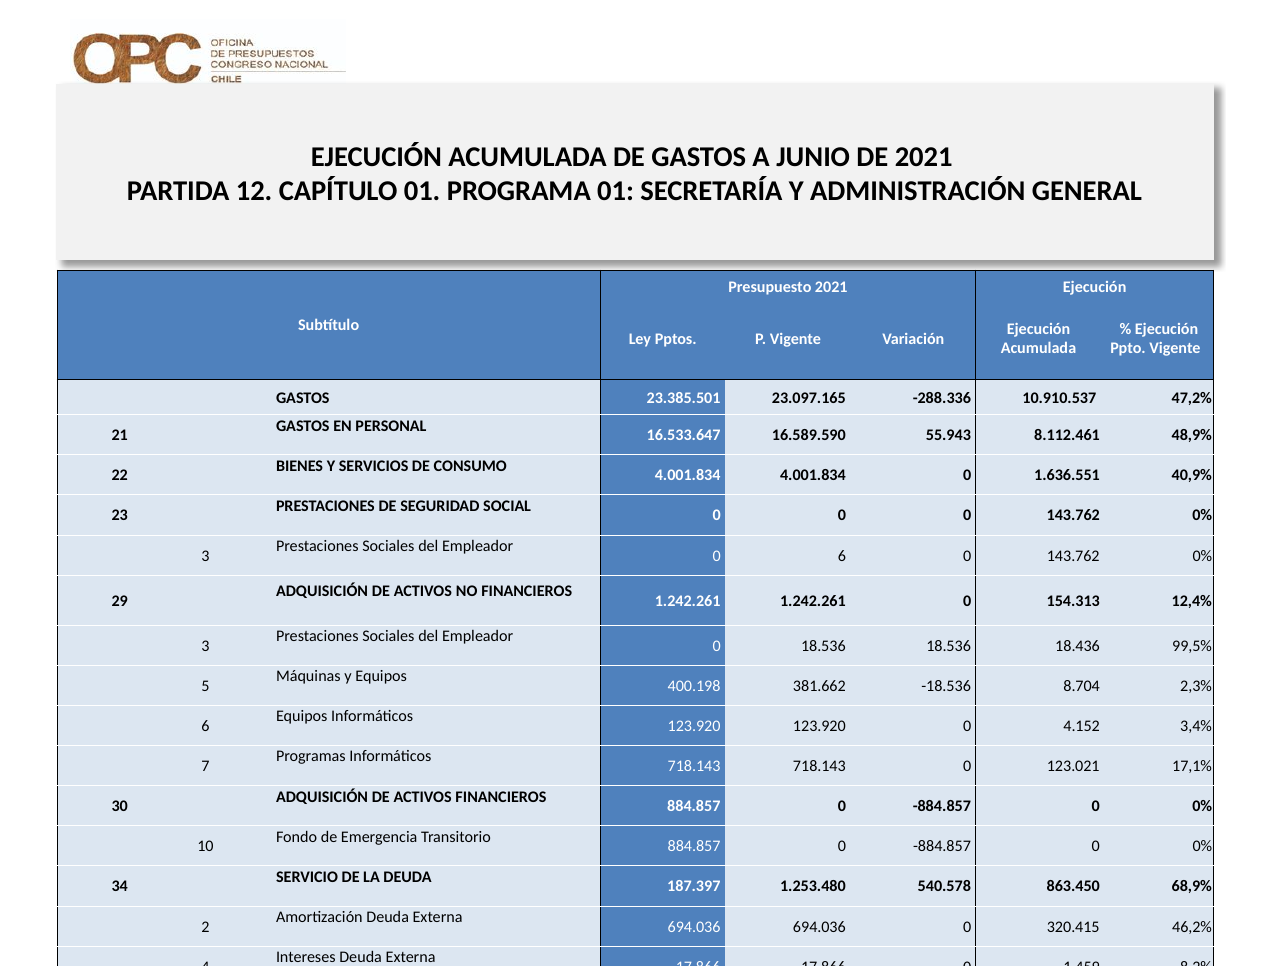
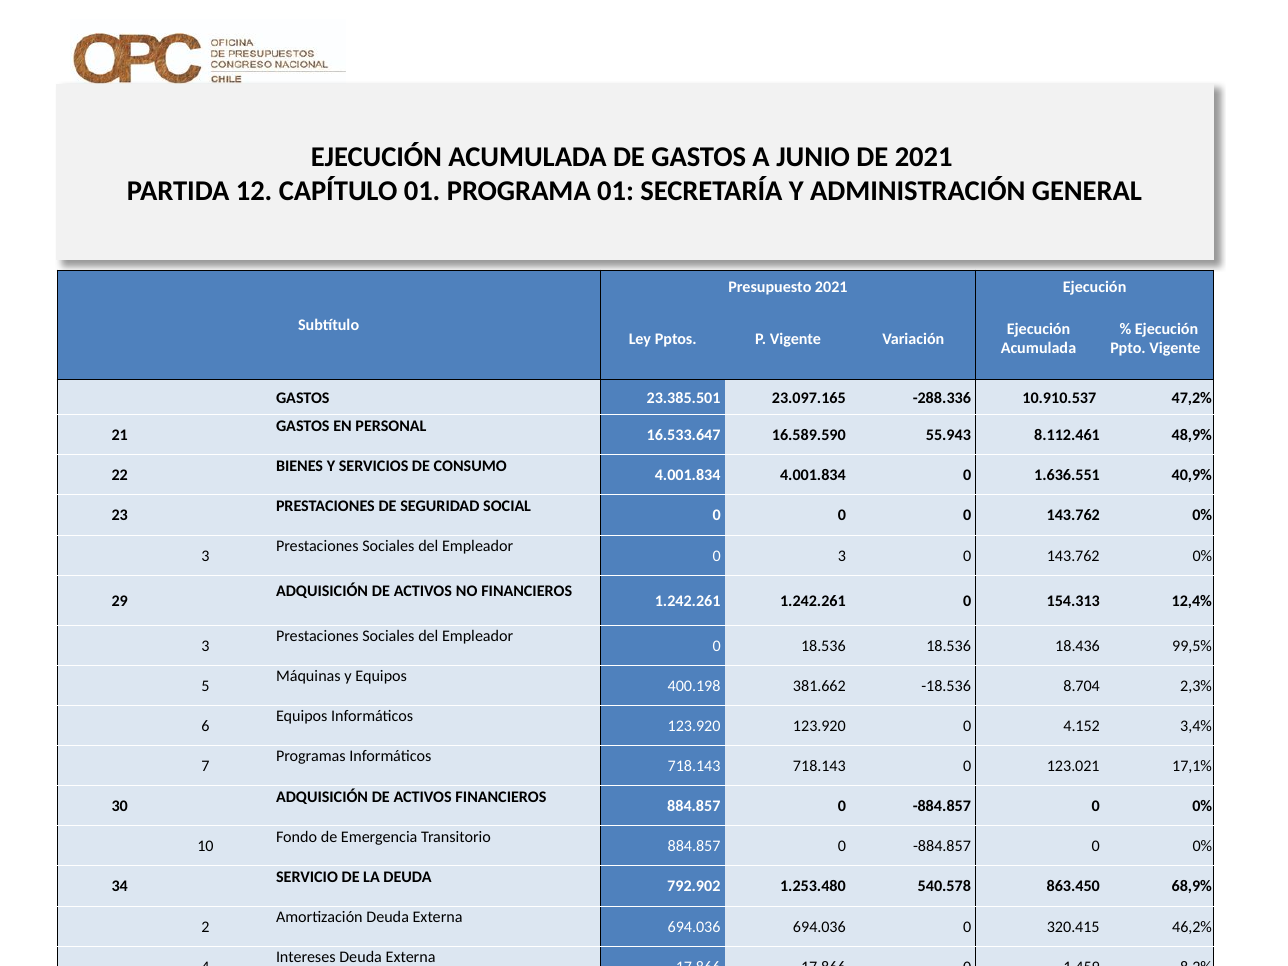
0 6: 6 -> 3 (842, 556)
187.397: 187.397 -> 792.902 (694, 887)
